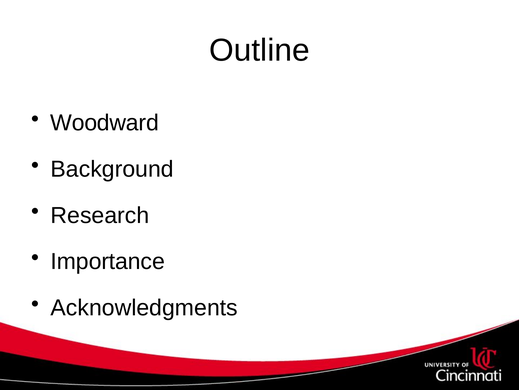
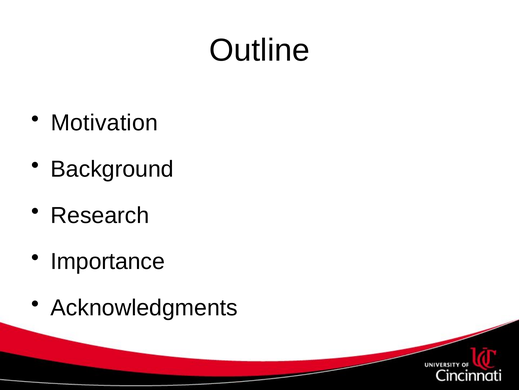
Woodward: Woodward -> Motivation (104, 123)
